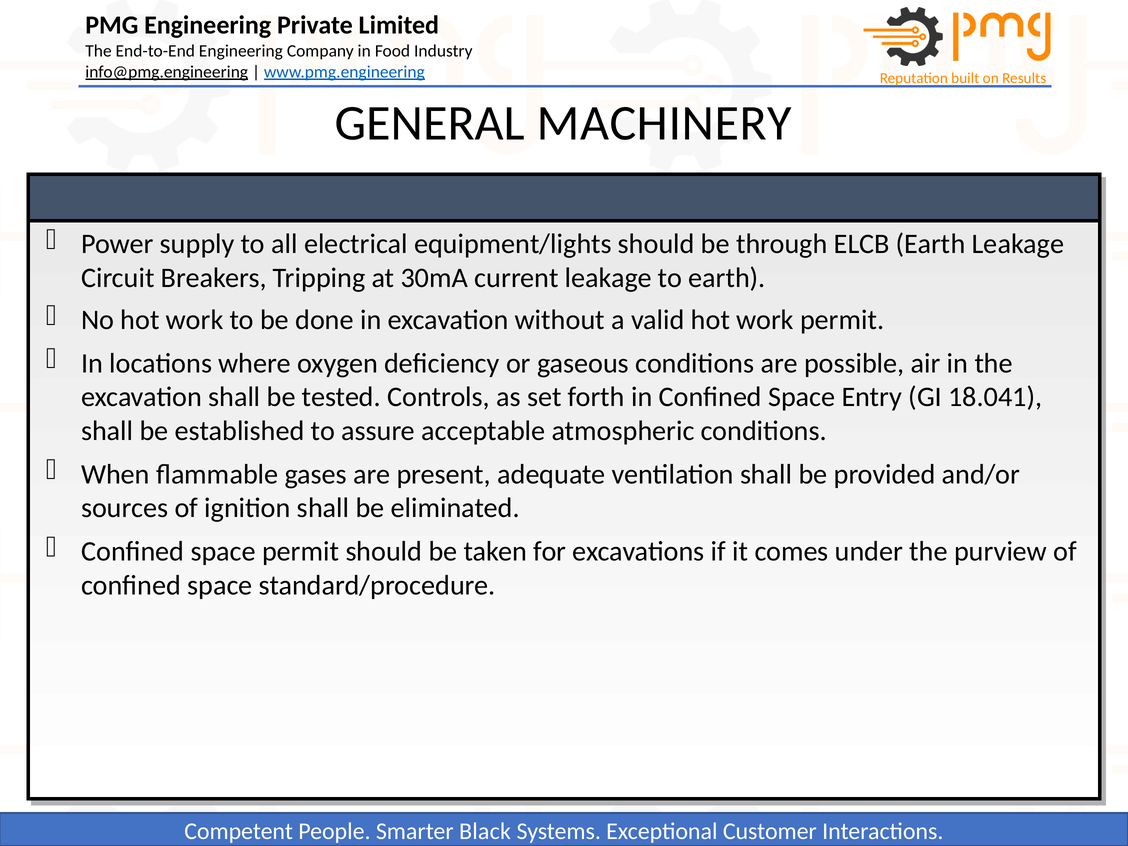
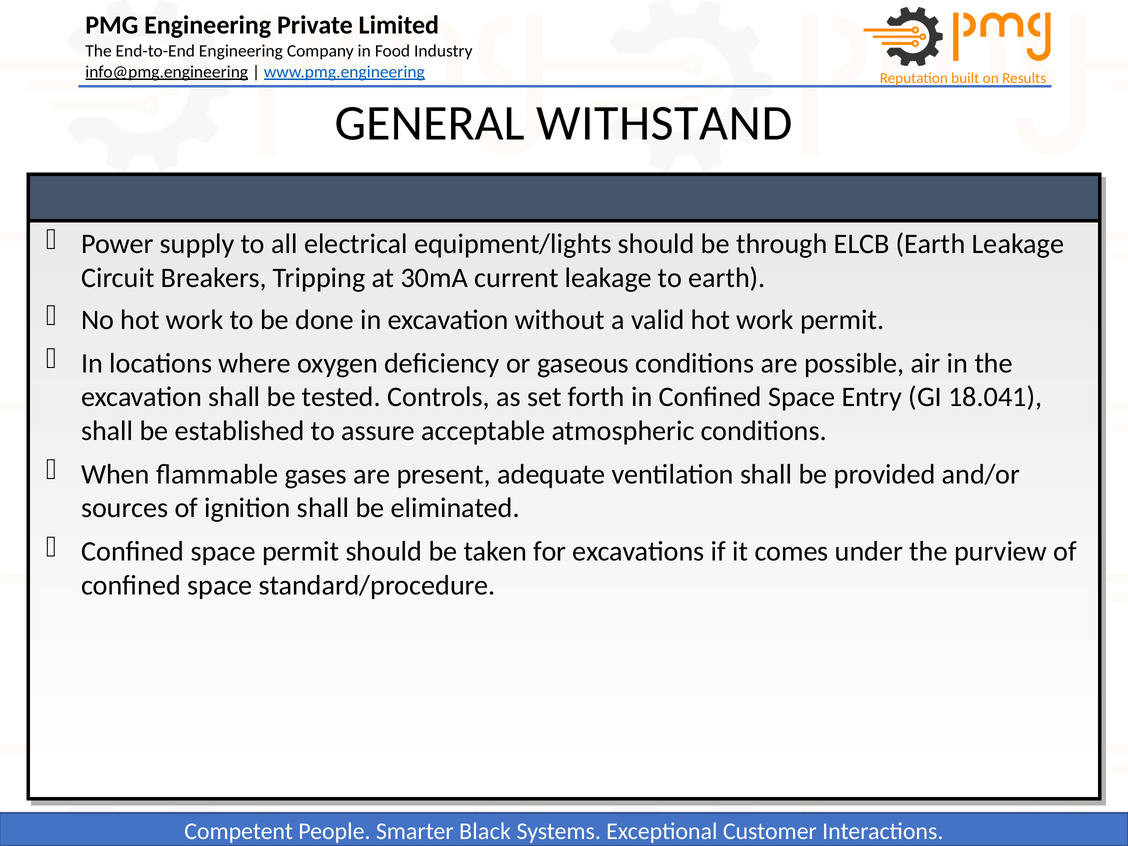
MACHINERY: MACHINERY -> WITHSTAND (664, 123)
